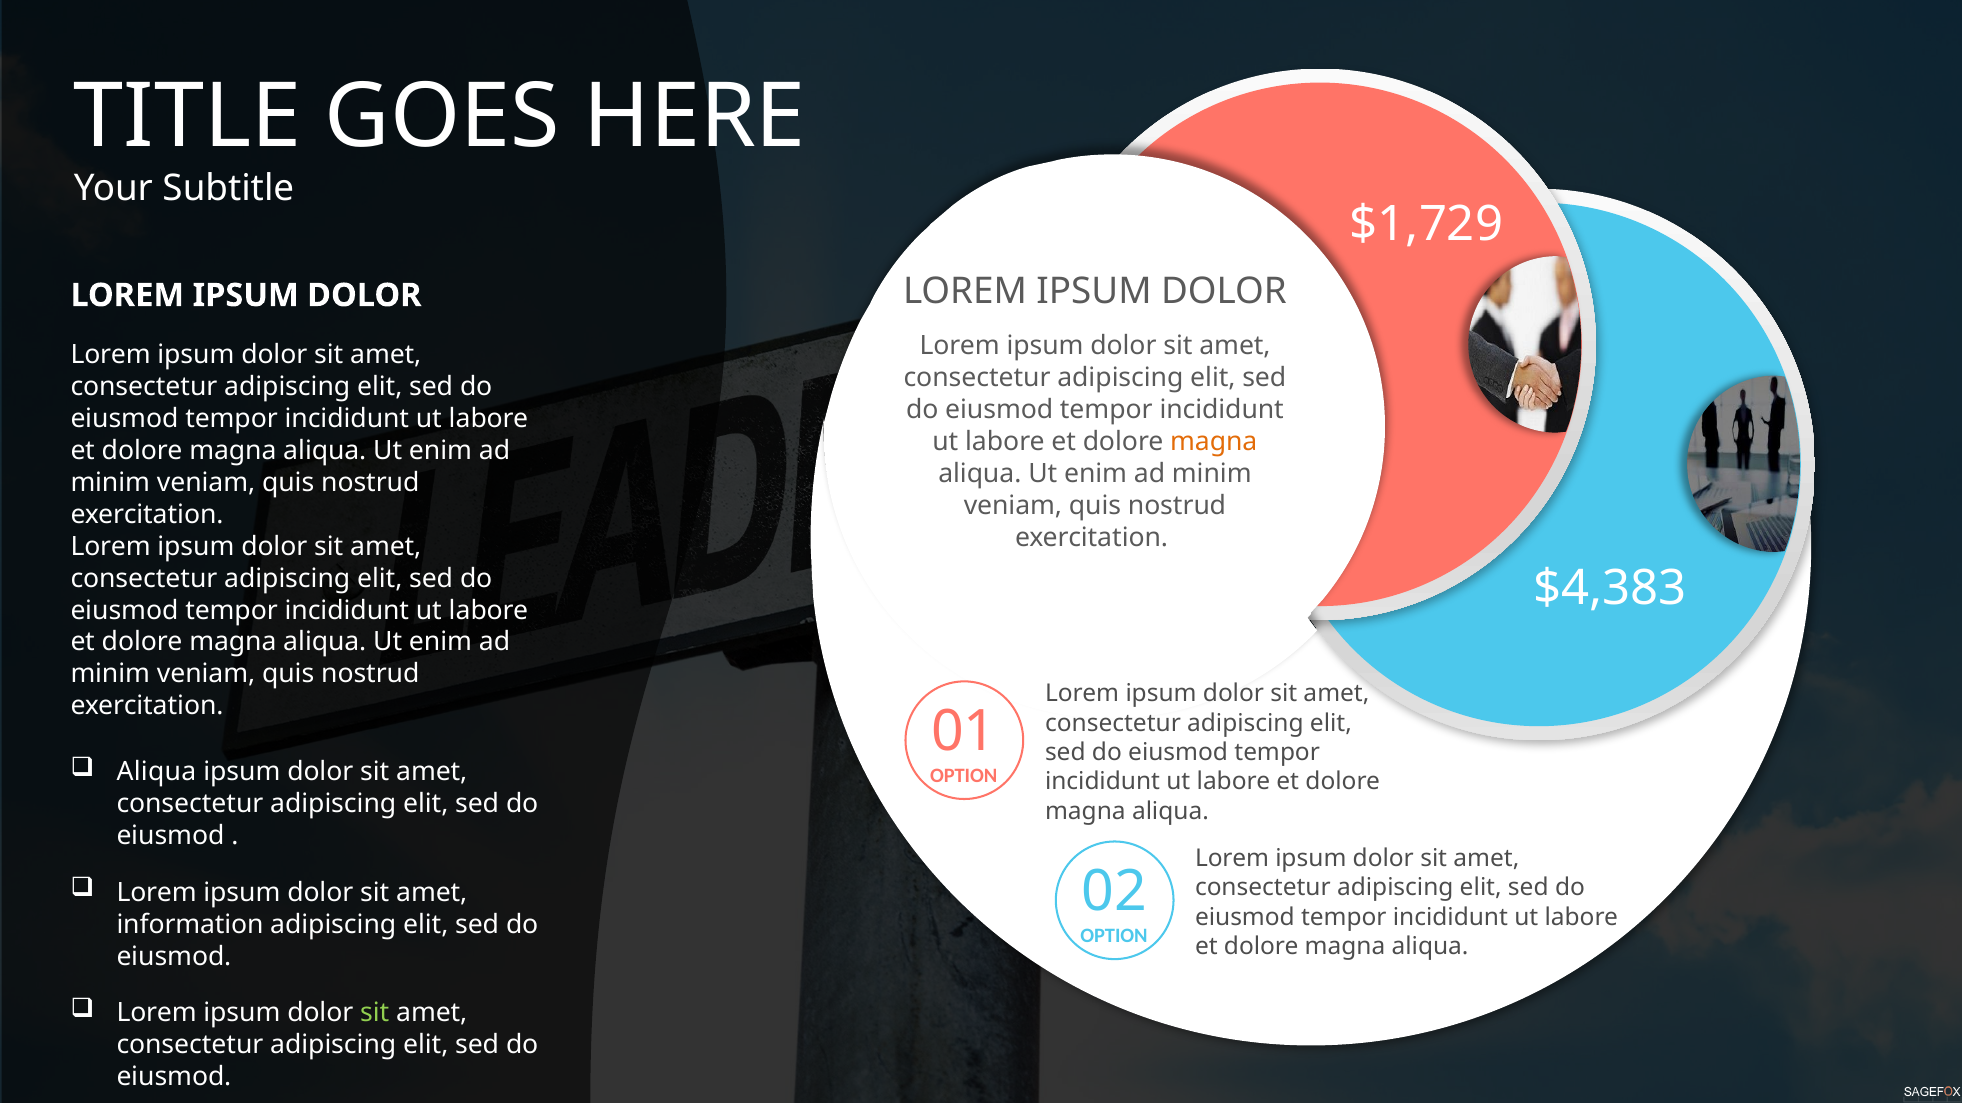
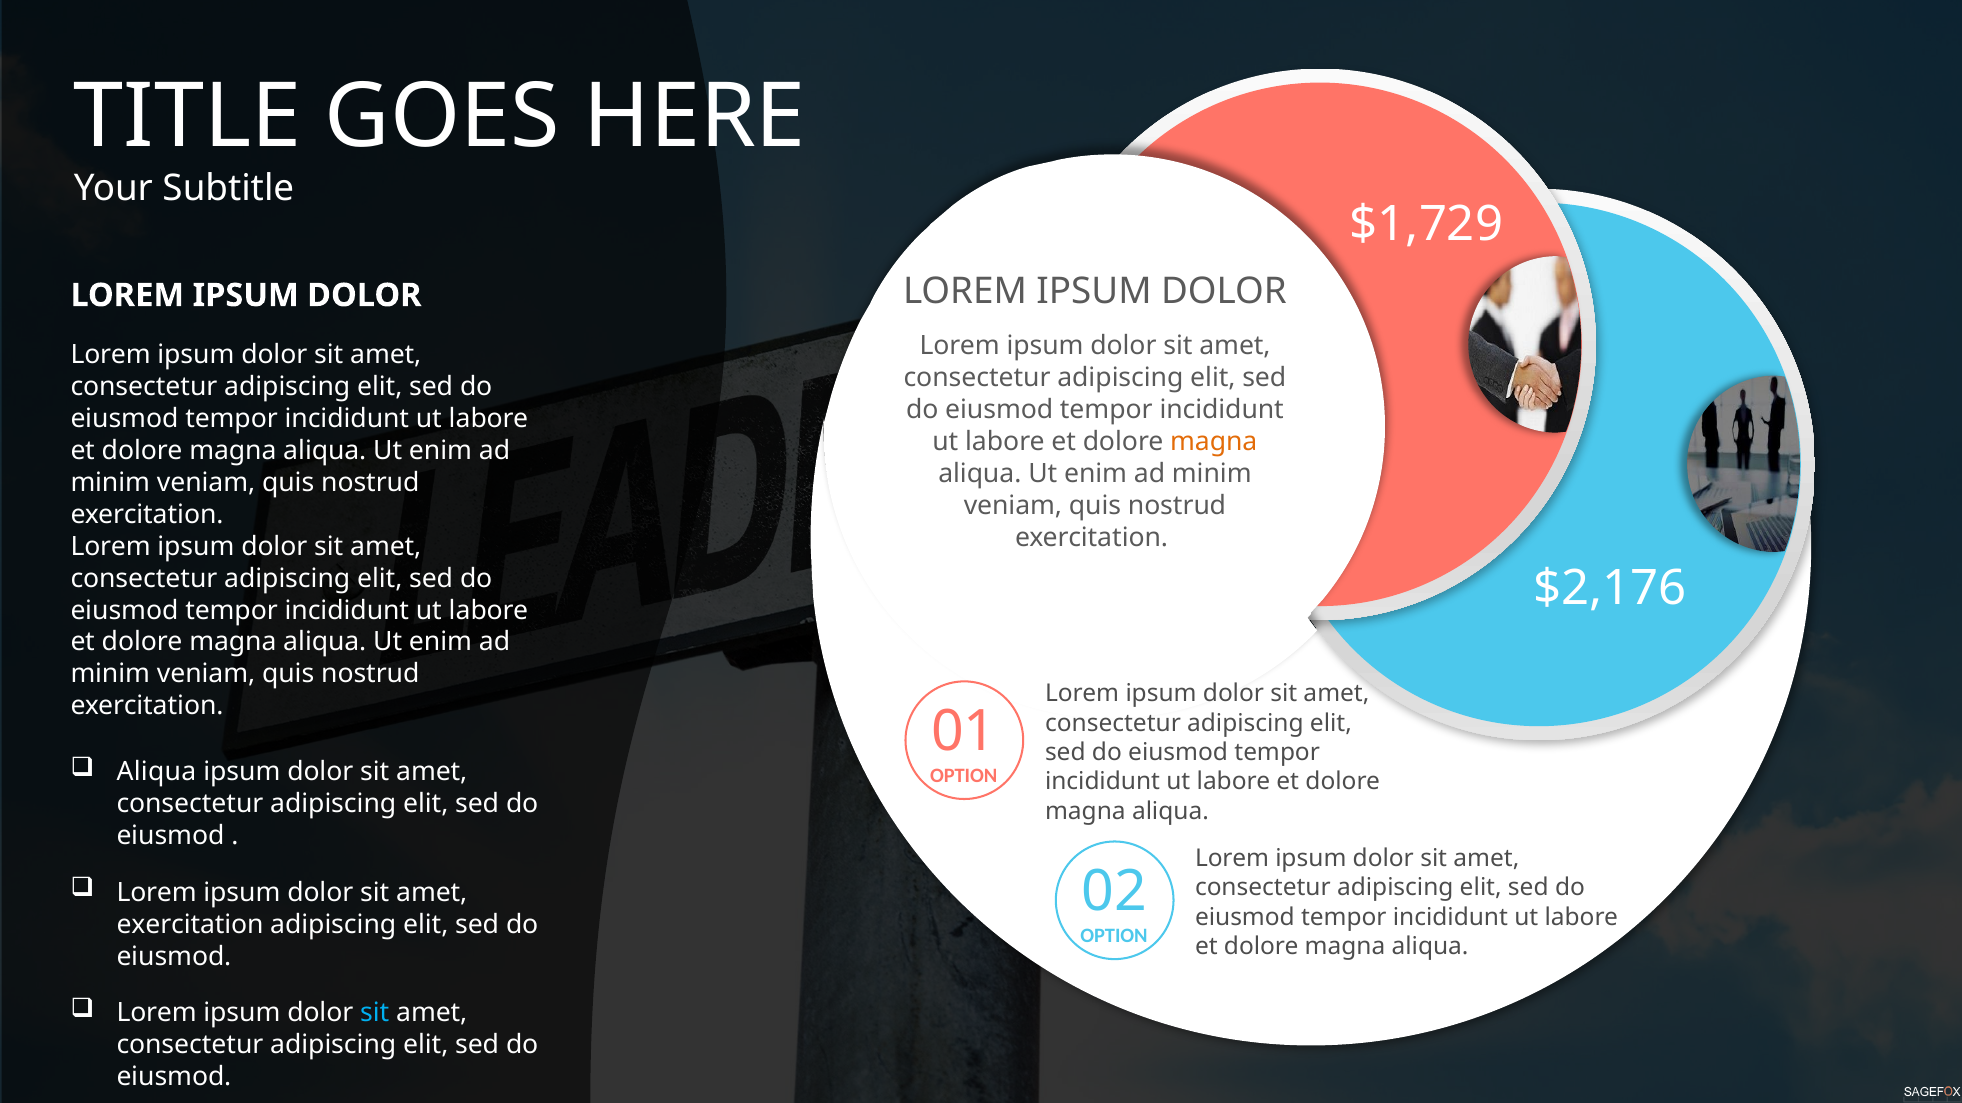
$4,383: $4,383 -> $2,176 (1610, 589)
information: information -> exercitation (190, 925)
sit colour: light green -> light blue (375, 1013)
